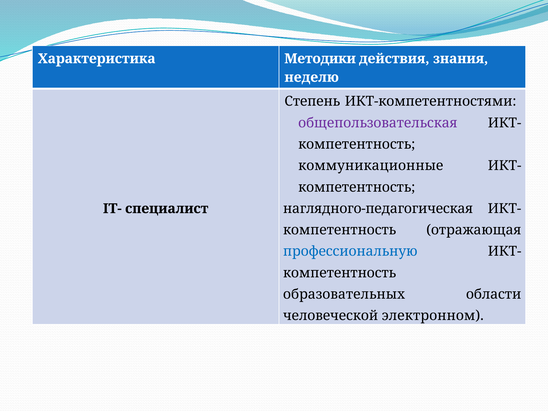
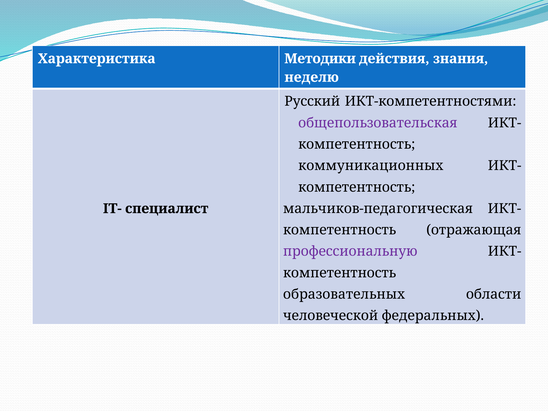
Степень: Степень -> Русский (312, 101)
коммуникационные: коммуникационные -> коммуникационных (371, 166)
наглядного-педагогическая: наглядного-педагогическая -> мальчиков-педагогическая (378, 209)
профессиональную colour: blue -> purple (350, 251)
электронном: электронном -> федеральных (433, 316)
